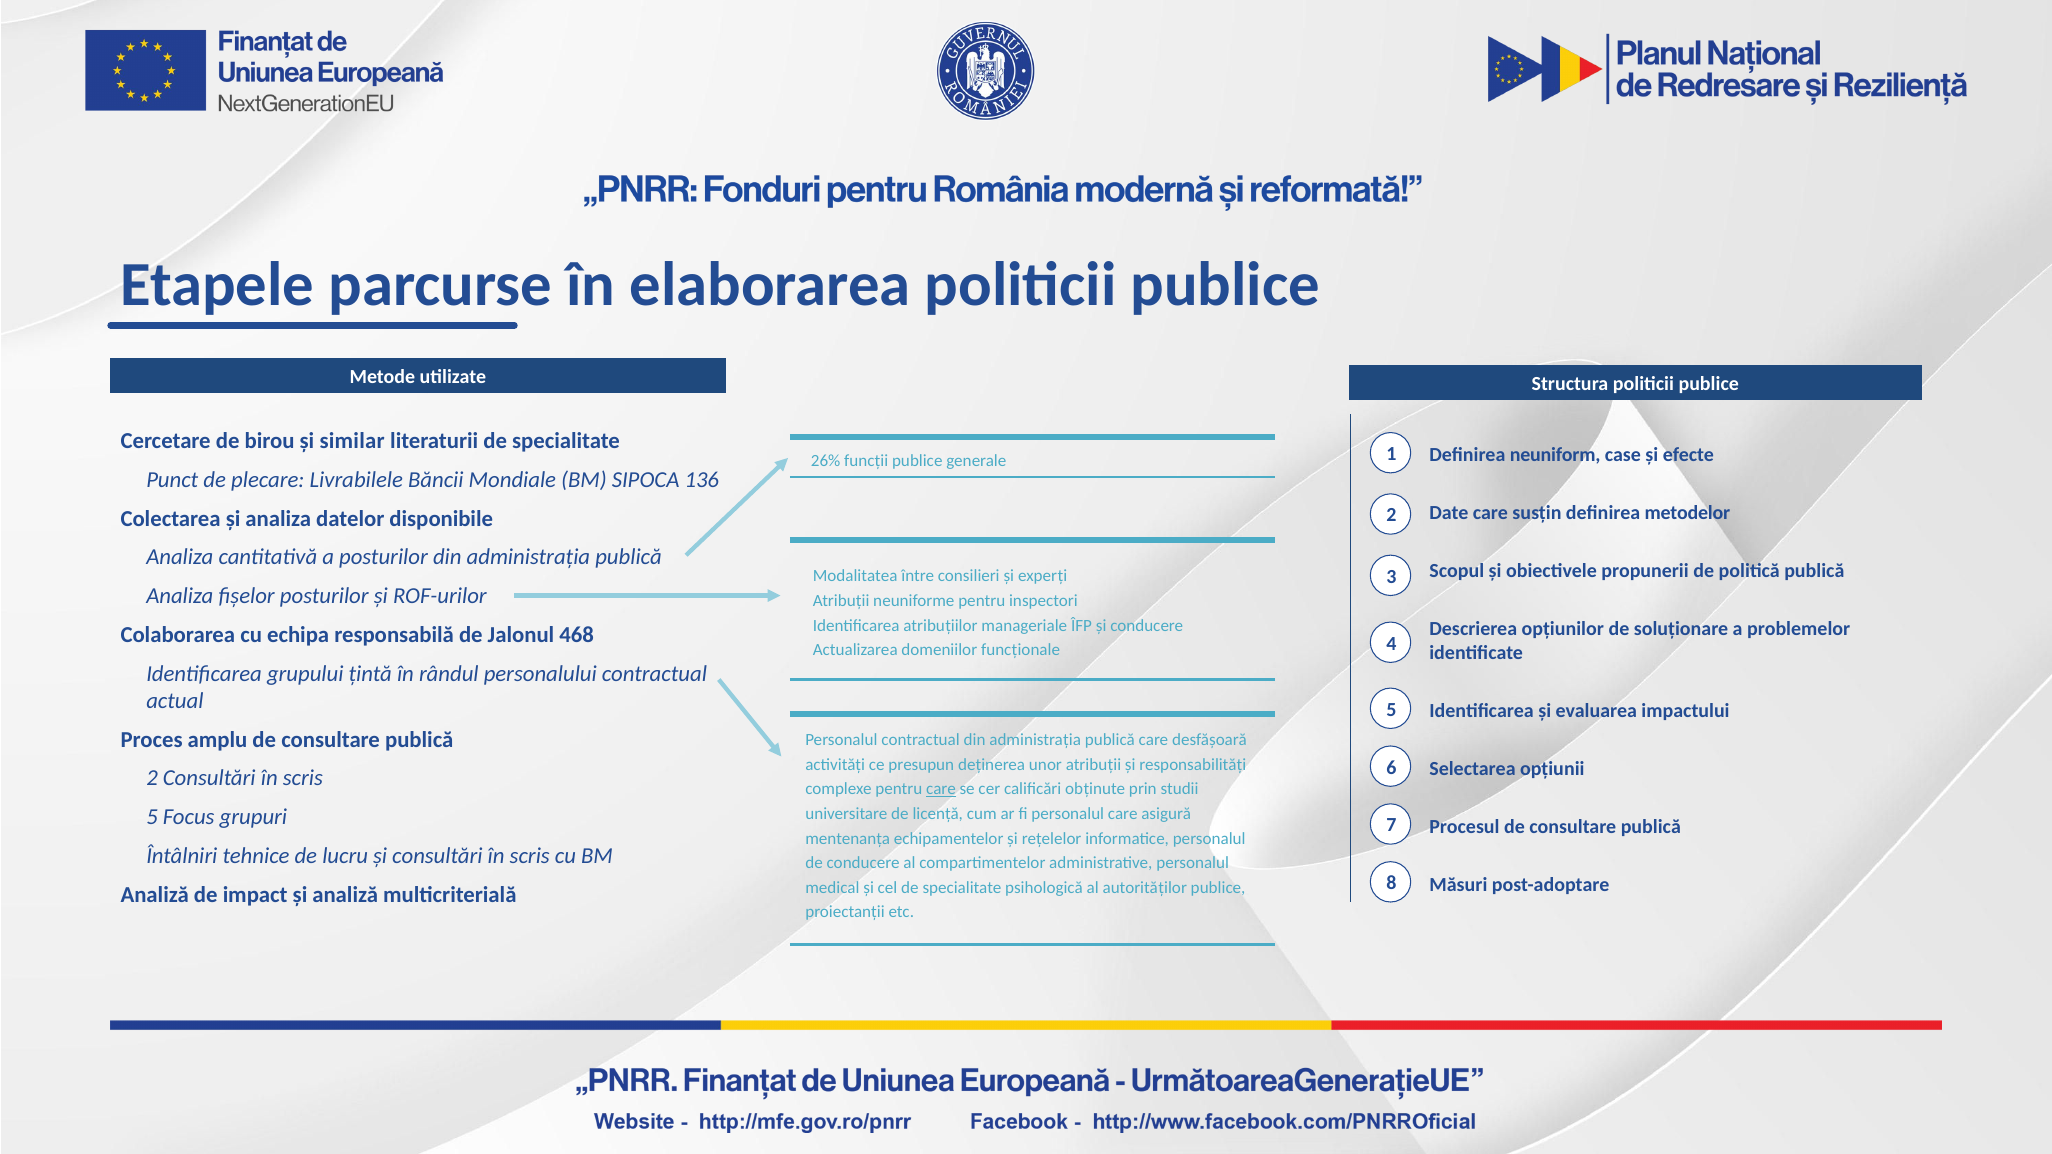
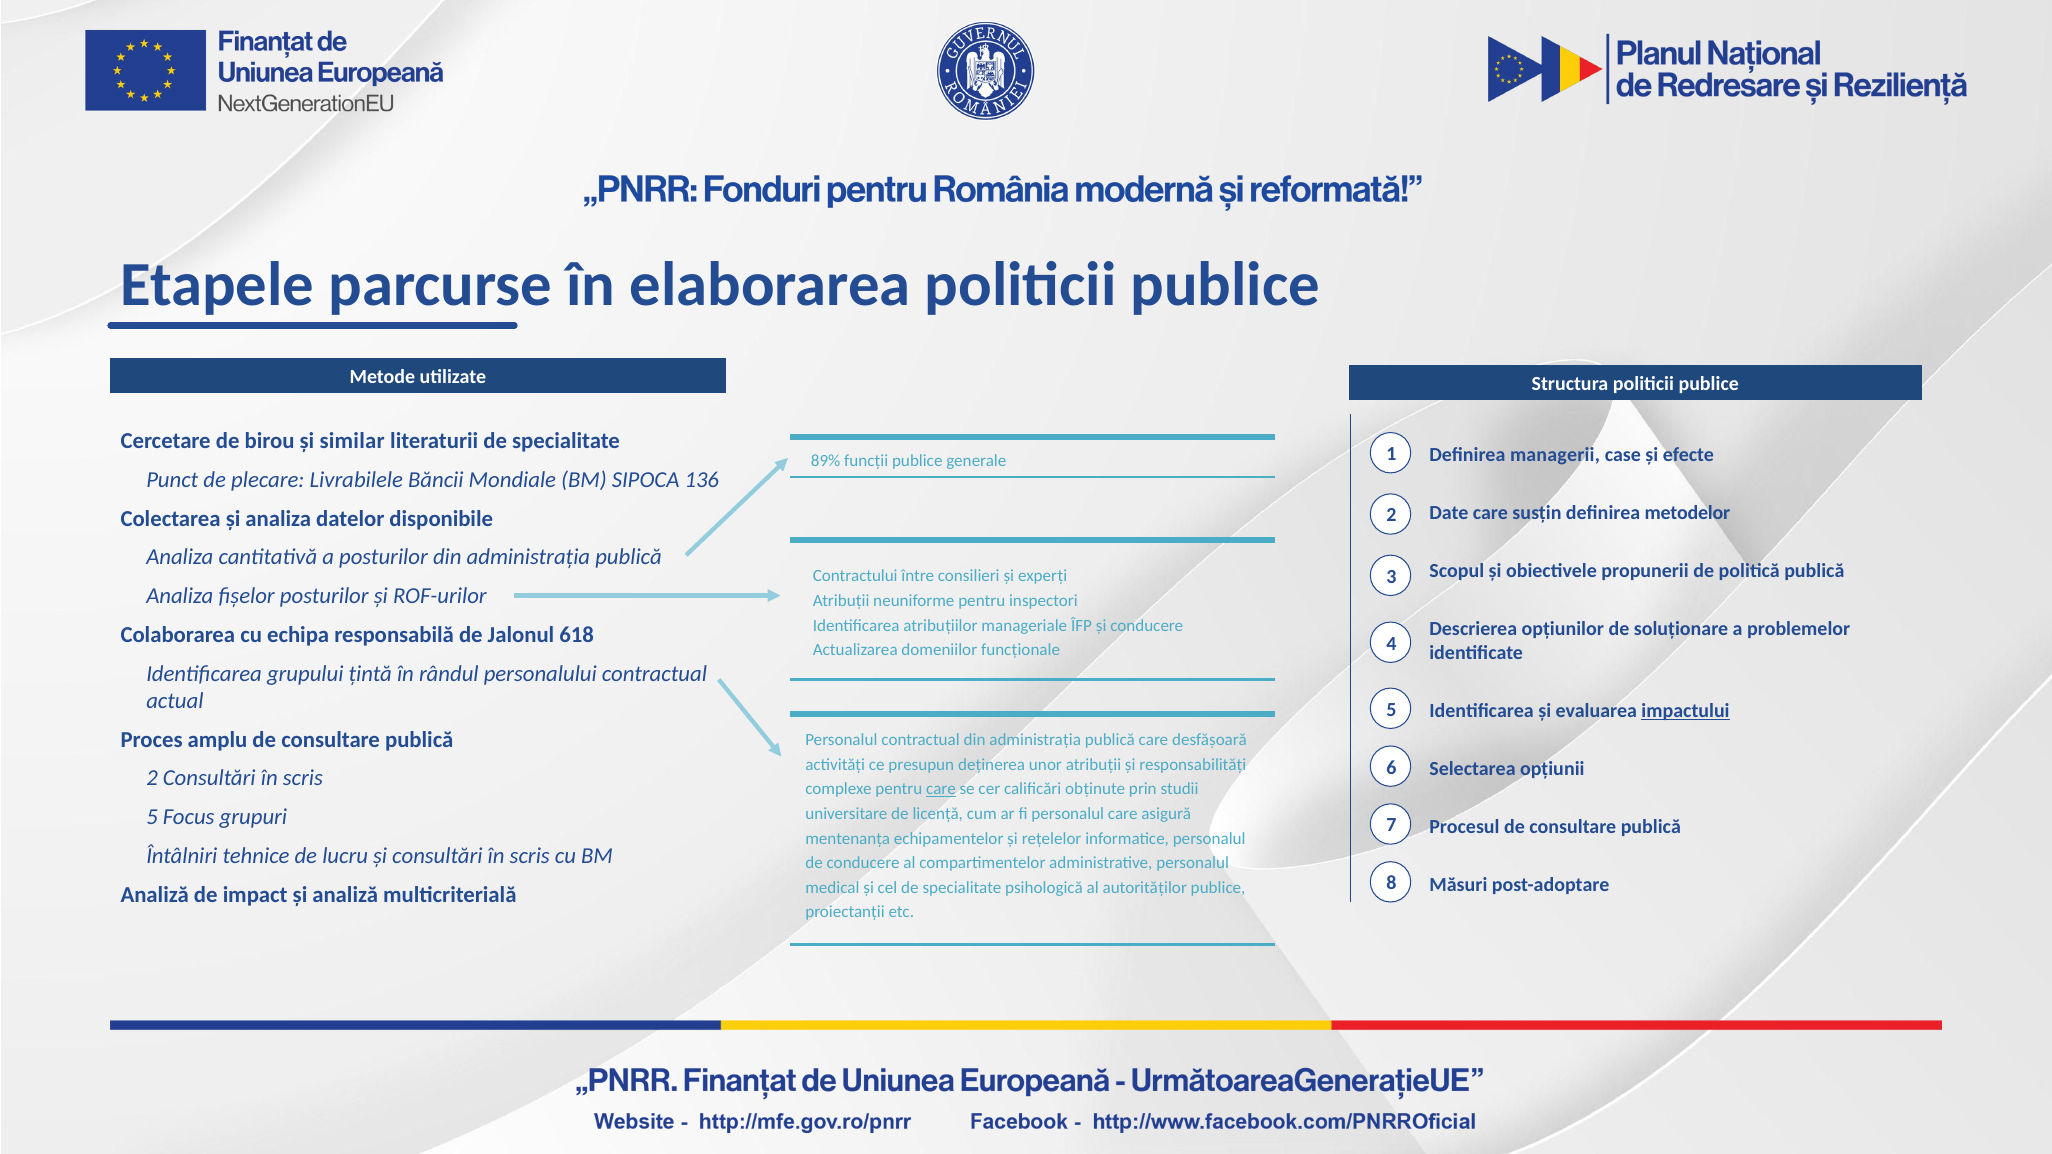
neuniform: neuniform -> managerii (1555, 455)
26%: 26% -> 89% (826, 461)
Modalitatea: Modalitatea -> Contractului (855, 576)
468: 468 -> 618 (577, 635)
impactului underline: none -> present (1686, 711)
